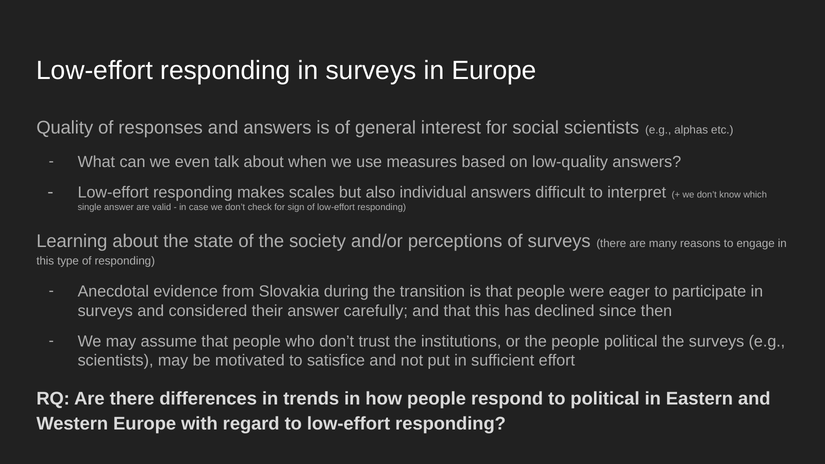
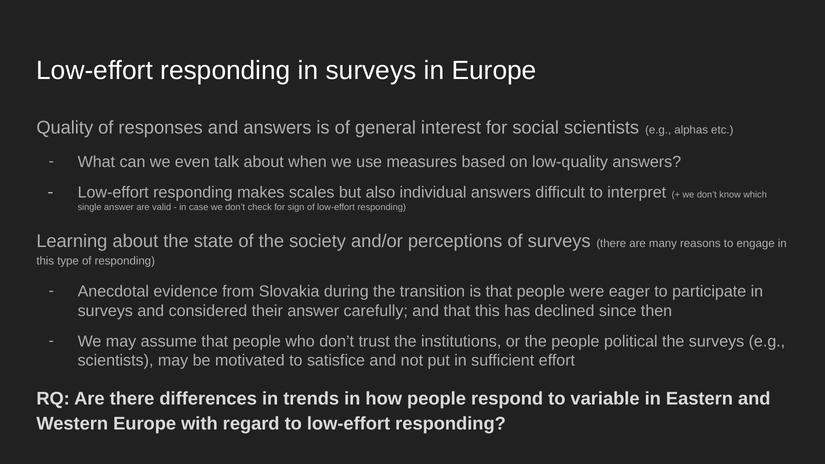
to political: political -> variable (605, 399)
